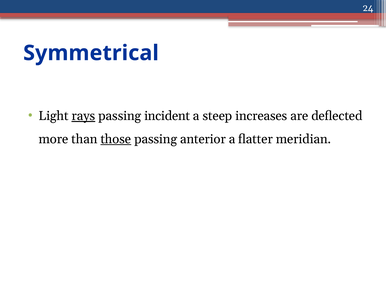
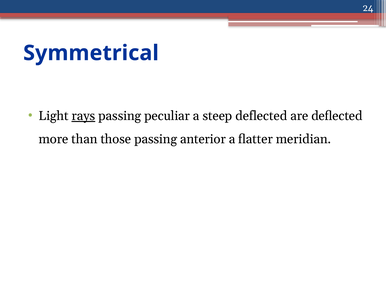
incident: incident -> peculiar (167, 116)
steep increases: increases -> deflected (261, 116)
those underline: present -> none (116, 139)
